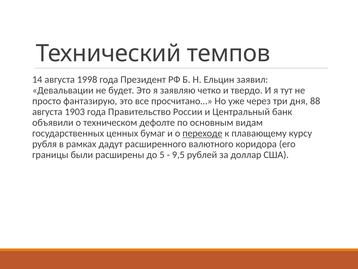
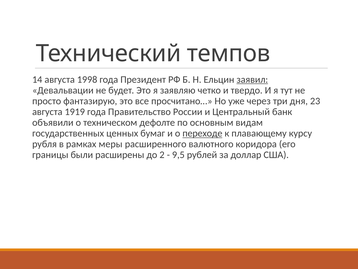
заявил underline: none -> present (252, 79)
88: 88 -> 23 (315, 101)
1903: 1903 -> 1919 (75, 112)
дадут: дадут -> меры (111, 144)
5: 5 -> 2 (162, 155)
